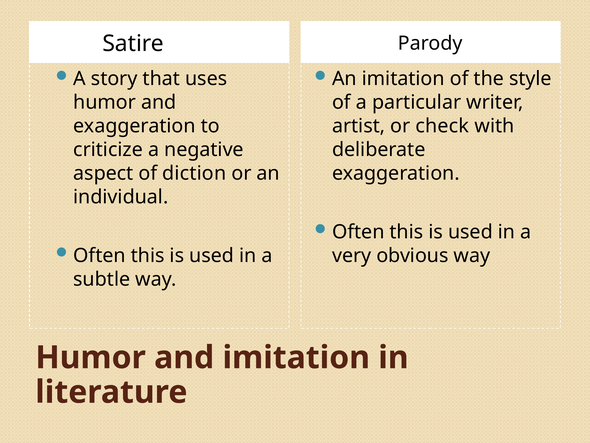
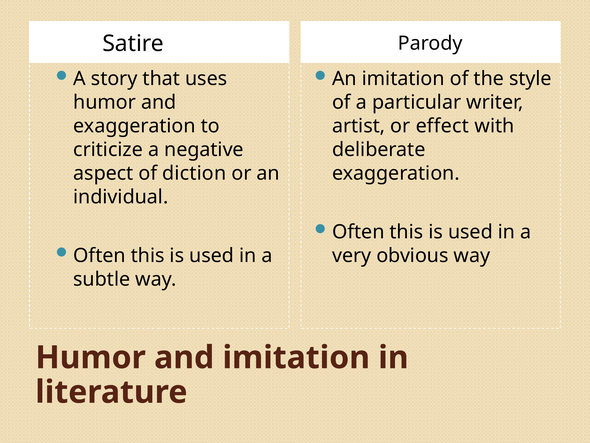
check: check -> effect (442, 126)
